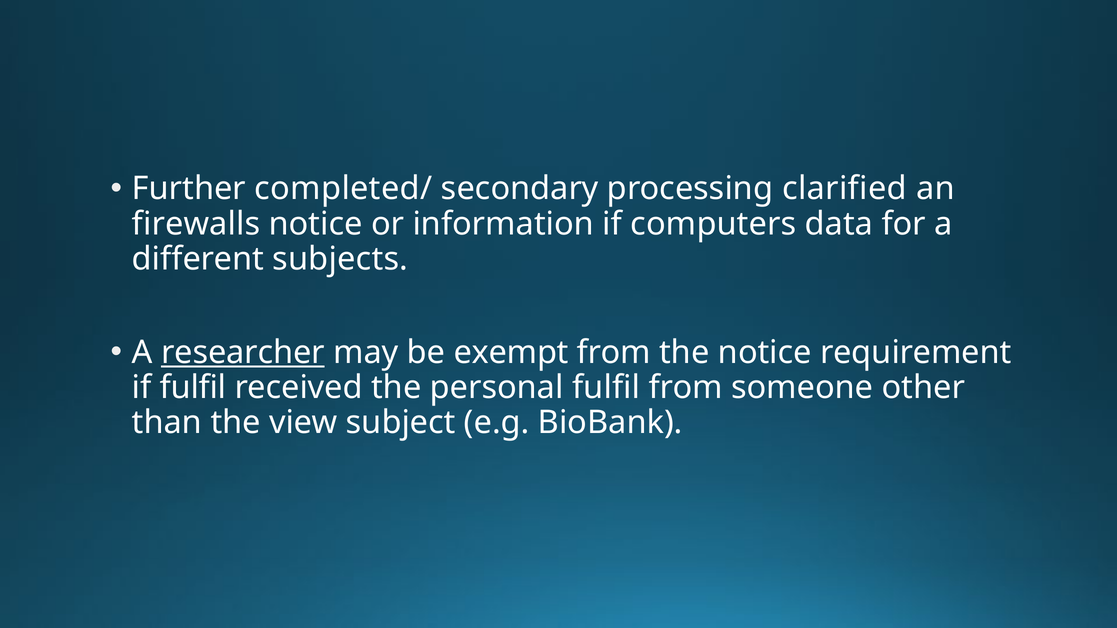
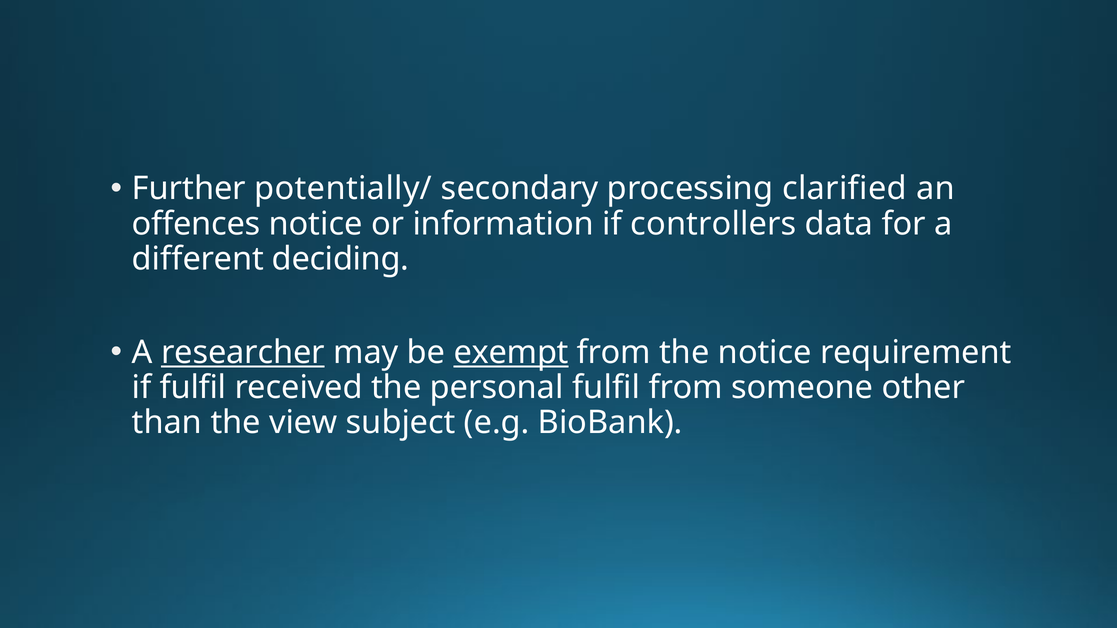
completed/: completed/ -> potentially/ (343, 189)
firewalls: firewalls -> offences (196, 224)
computers: computers -> controllers (713, 224)
subjects: subjects -> deciding (340, 259)
exempt underline: none -> present (511, 353)
